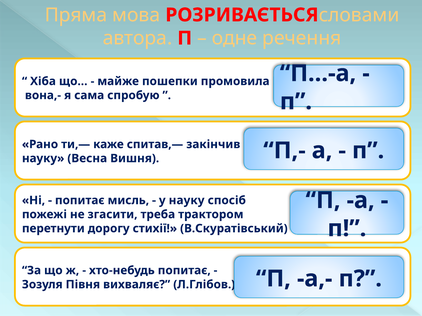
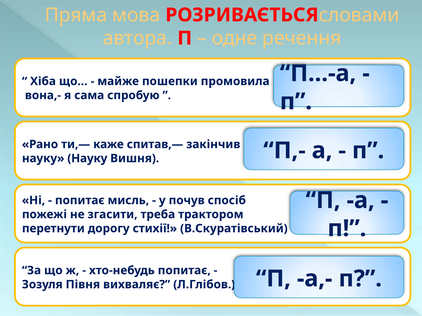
науку Весна: Весна -> Науку (87, 159)
у науку: науку -> почув (187, 201)
